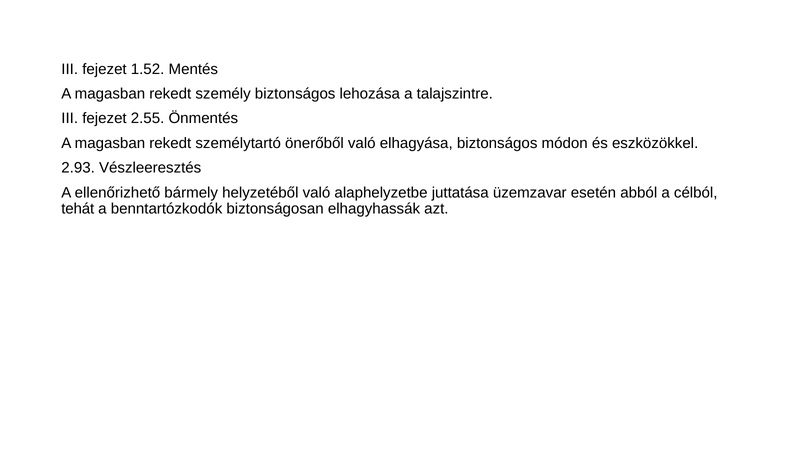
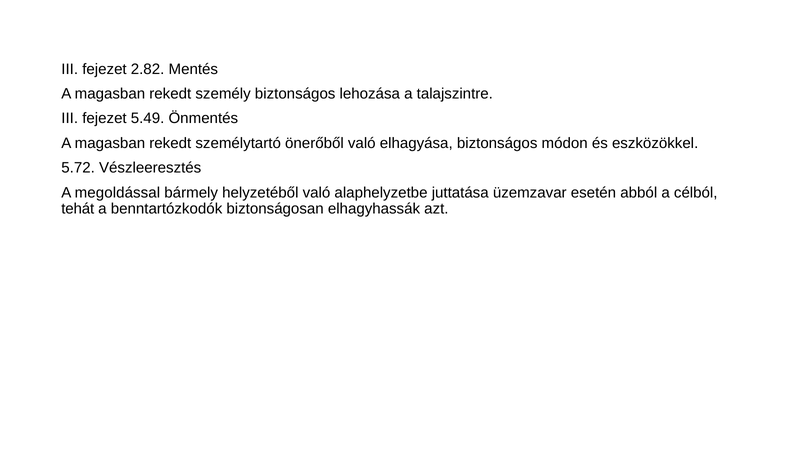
1.52: 1.52 -> 2.82 (148, 69)
2.55: 2.55 -> 5.49 (148, 118)
2.93: 2.93 -> 5.72 (78, 168)
ellenőrizhető: ellenőrizhető -> megoldással (117, 192)
